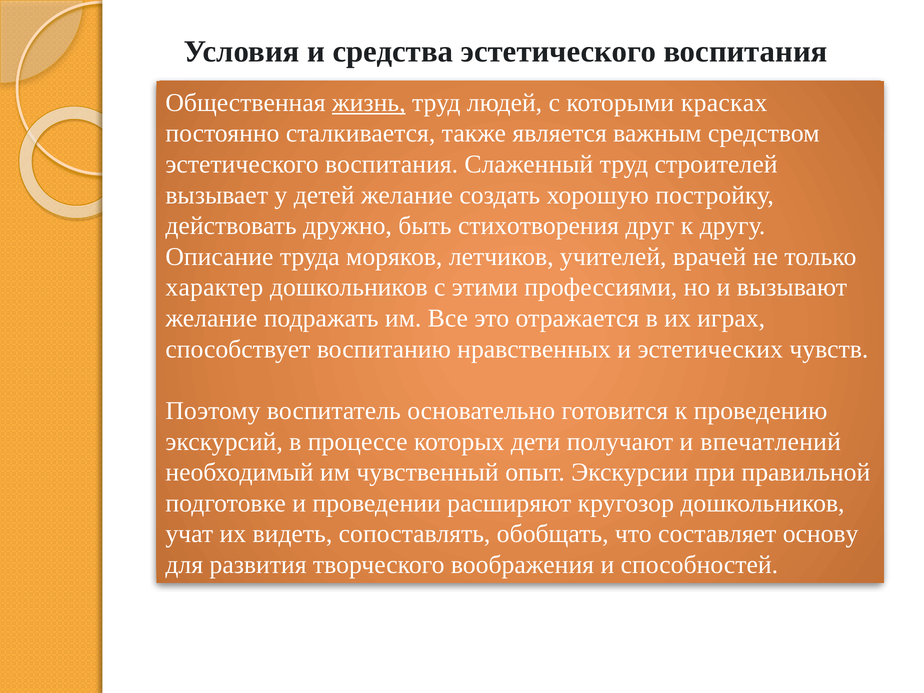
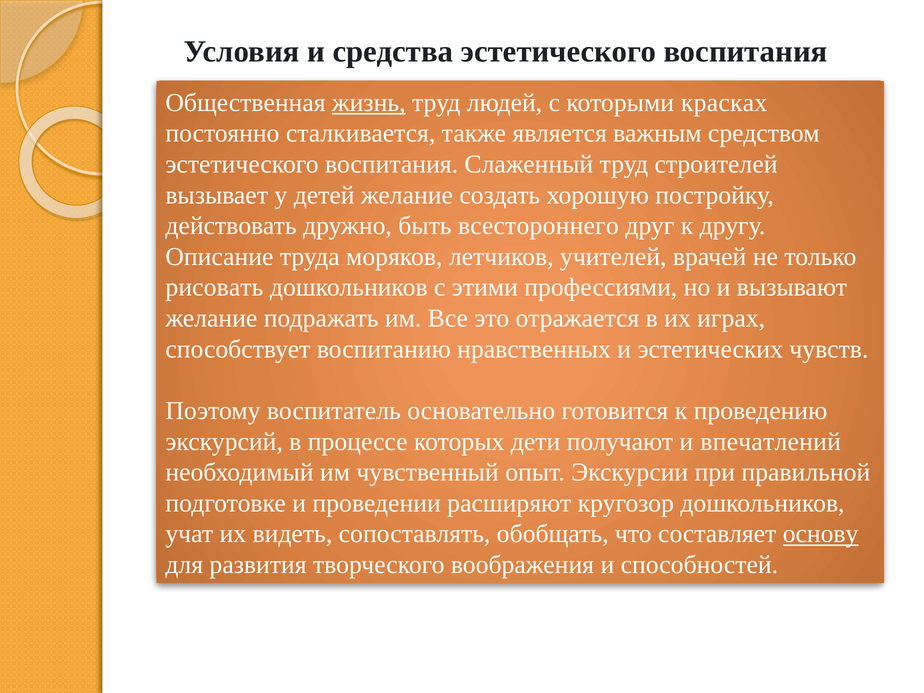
стихотворения: стихотворения -> всестороннего (538, 226)
характер: характер -> рисовать (214, 287)
основу underline: none -> present (821, 534)
